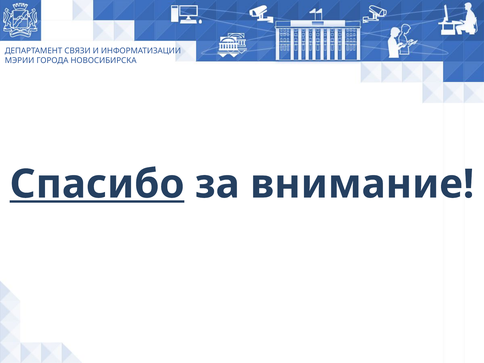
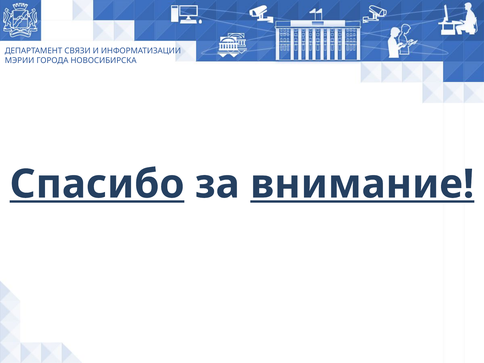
внимание underline: none -> present (362, 184)
